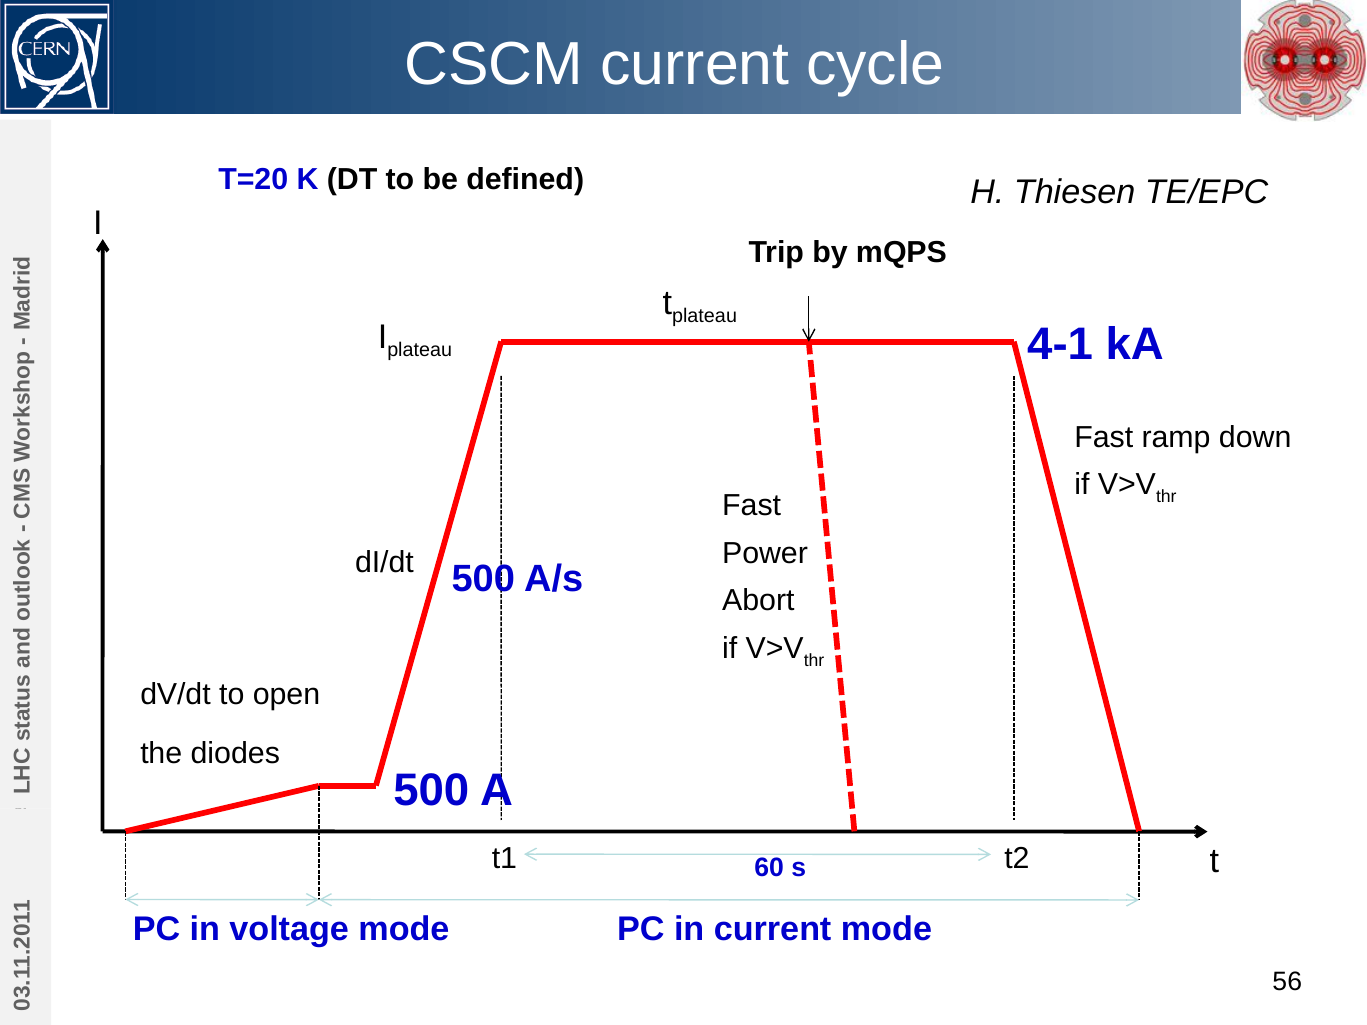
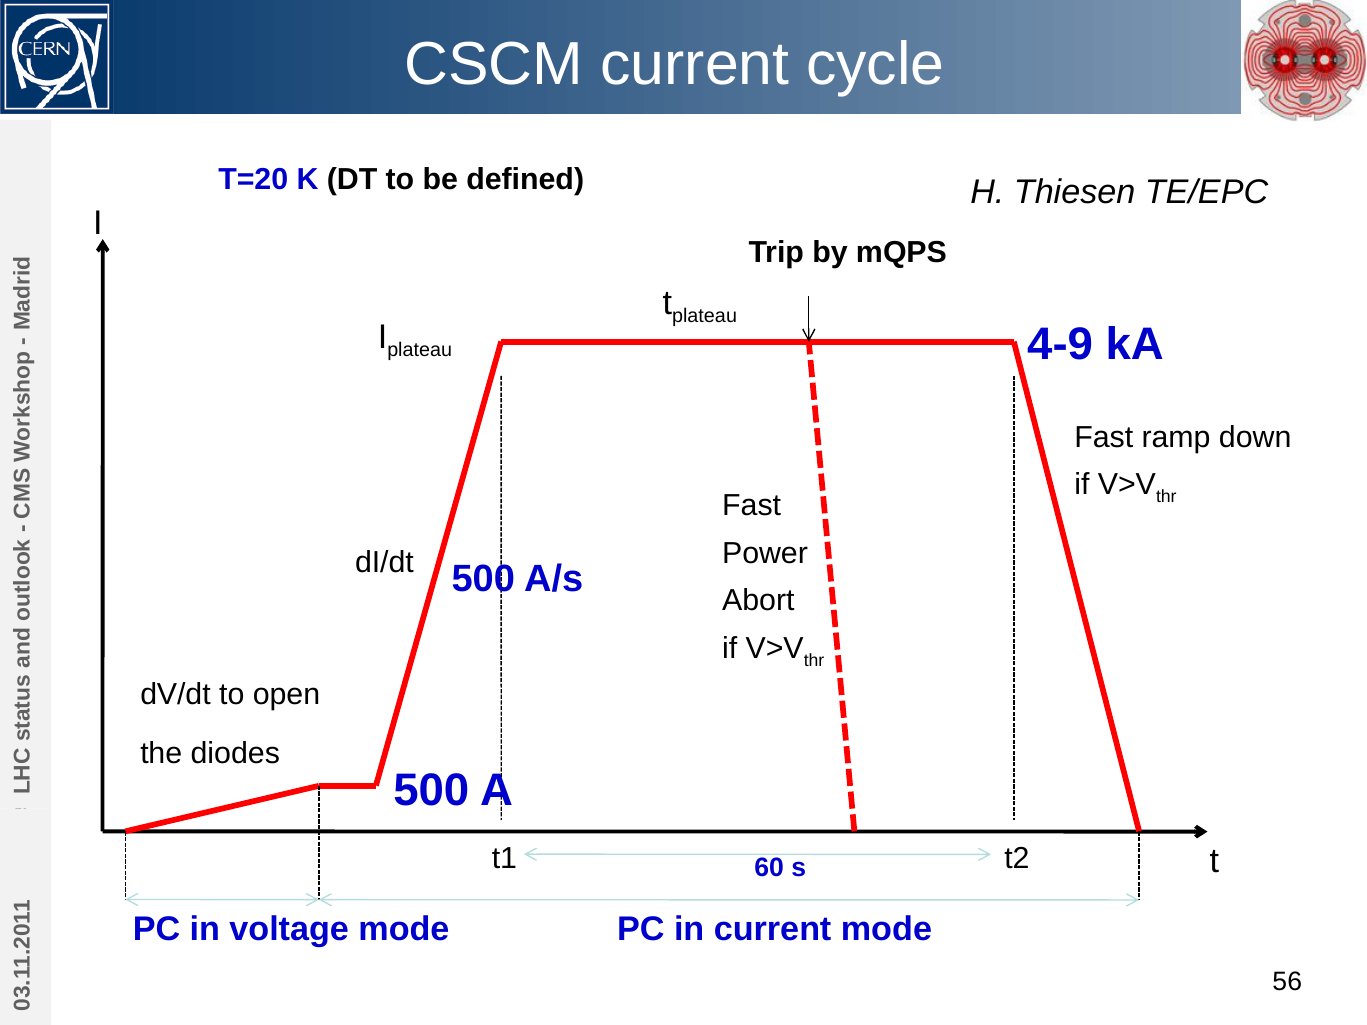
4-1: 4-1 -> 4-9 (1060, 345)
